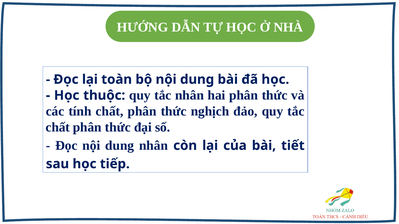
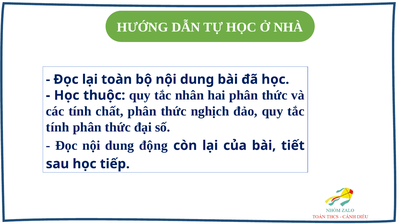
chất: chất -> tính (58, 127)
dung nhân: nhân -> động (153, 146)
